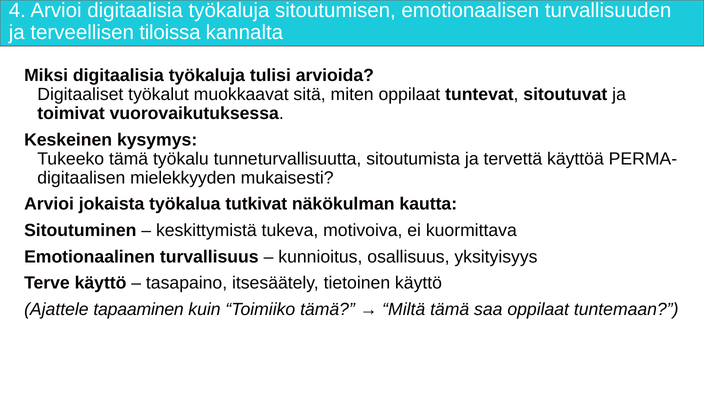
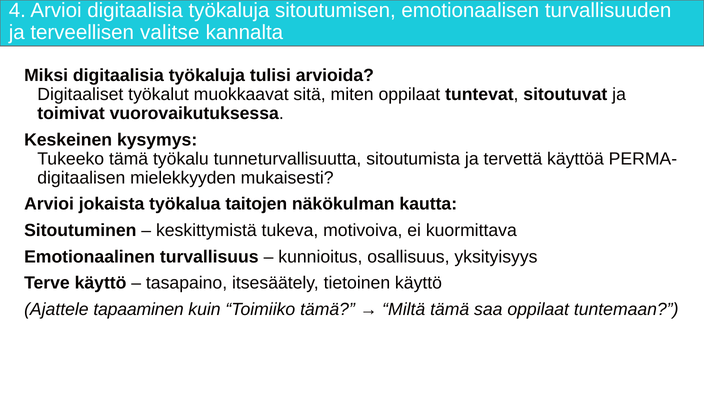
tiloissa: tiloissa -> valitse (170, 32)
tutkivat: tutkivat -> taitojen (256, 204)
